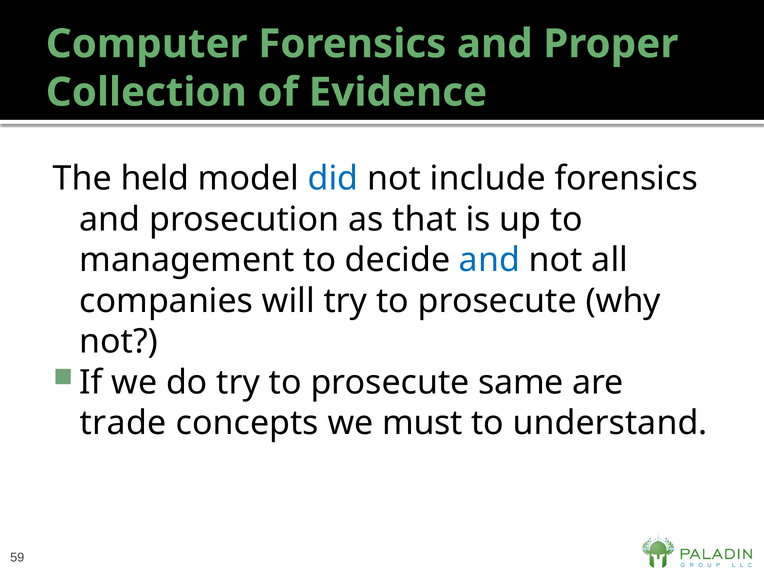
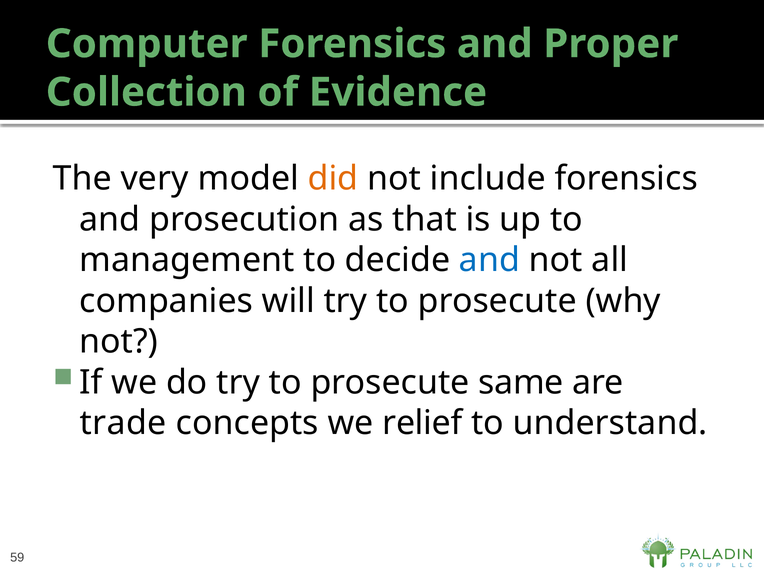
held: held -> very (155, 179)
did colour: blue -> orange (333, 179)
must: must -> relief (422, 423)
